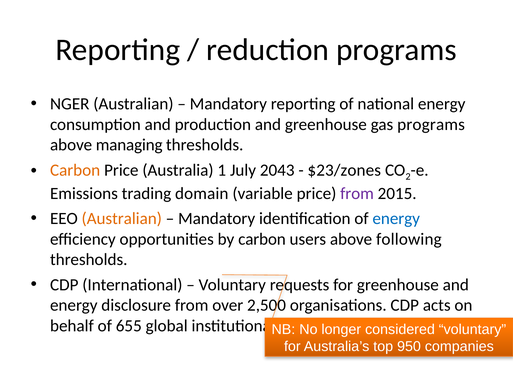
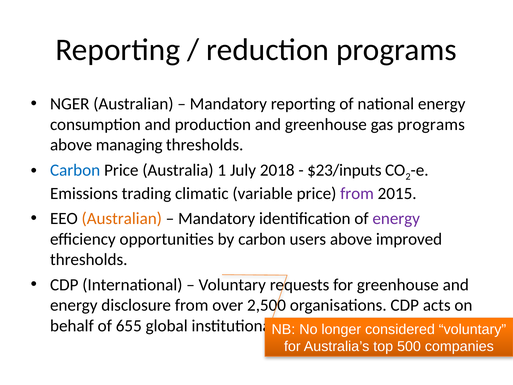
Carbon colour: orange -> blue (75, 170)
2043: 2043 -> 2018 (277, 170)
$23/zones: $23/zones -> $23/inputs (344, 170)
domain: domain -> climatic (202, 193)
energy colour: blue -> purple (396, 218)
following: following -> improved (409, 239)
950: 950 -> 500 (409, 346)
